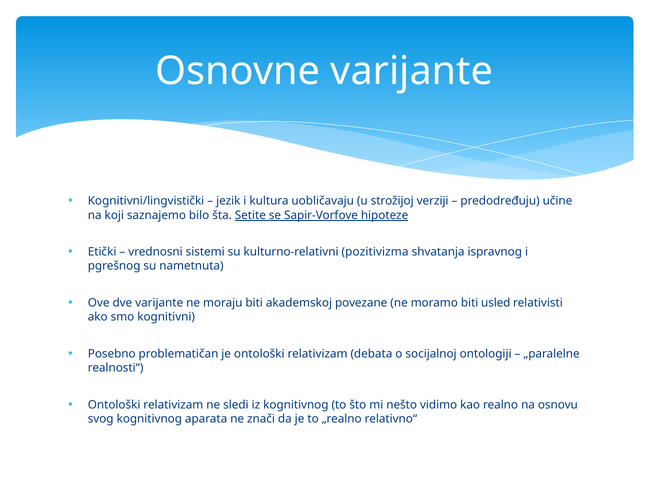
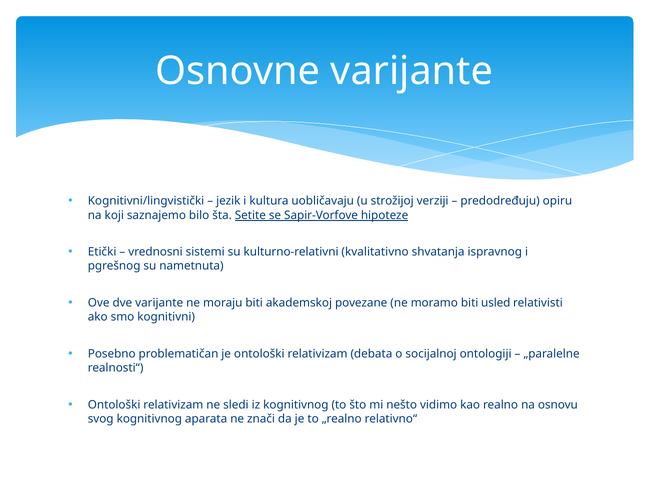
učine: učine -> opiru (557, 201)
pozitivizma: pozitivizma -> kvalitativno (375, 252)
